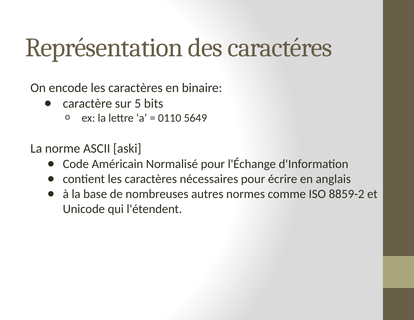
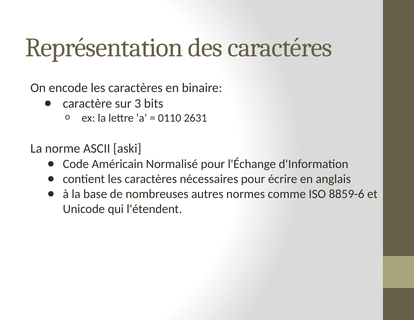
5: 5 -> 3 (138, 104)
5649: 5649 -> 2631 (195, 118)
8859-2: 8859-2 -> 8859-6 (347, 194)
